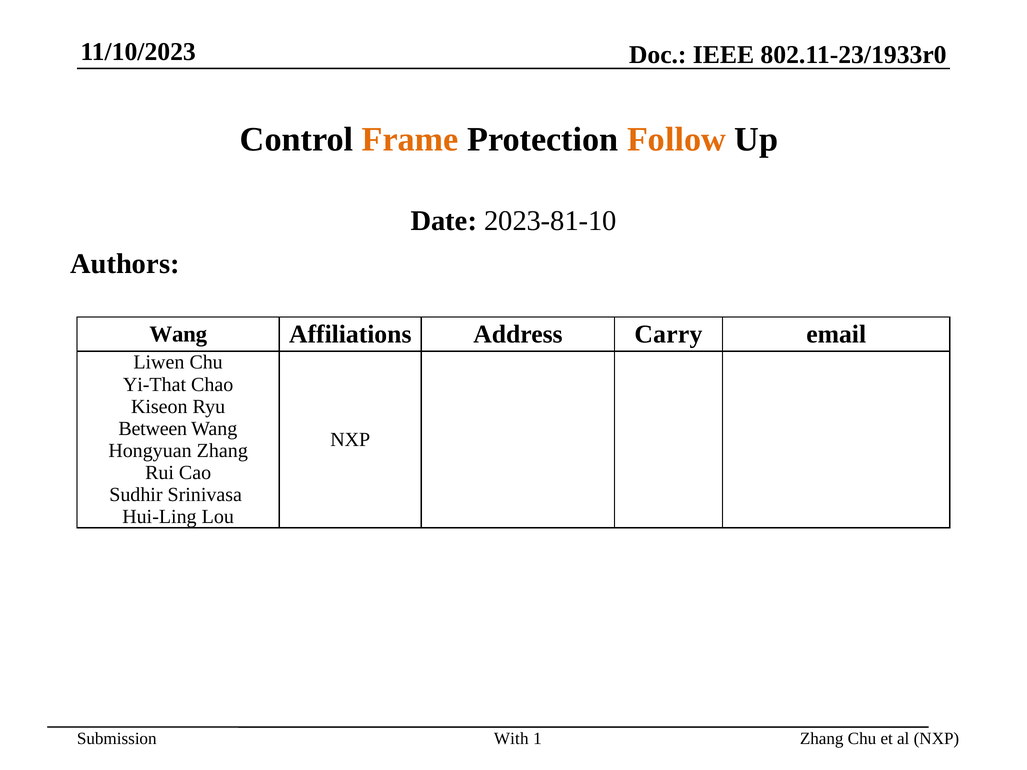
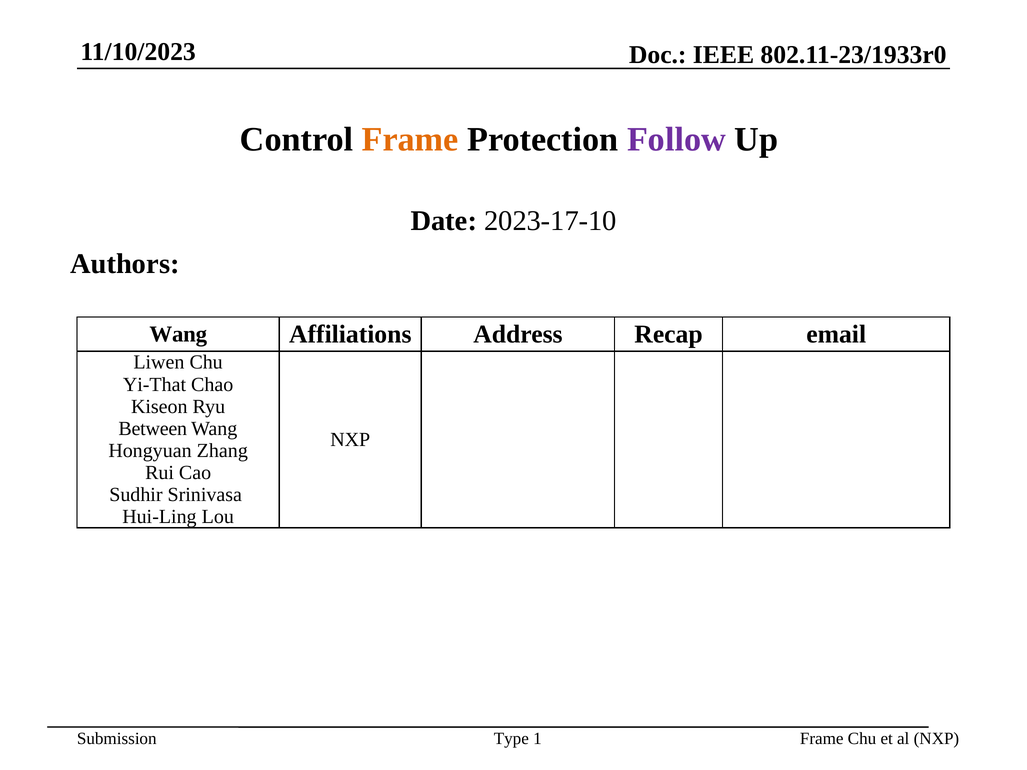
Follow colour: orange -> purple (676, 139)
2023-81-10: 2023-81-10 -> 2023-17-10 (550, 221)
Carry: Carry -> Recap (669, 334)
With: With -> Type (511, 739)
Zhang: Zhang -> Frame (822, 739)
